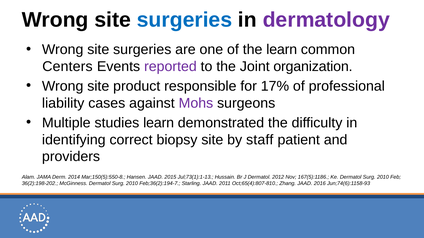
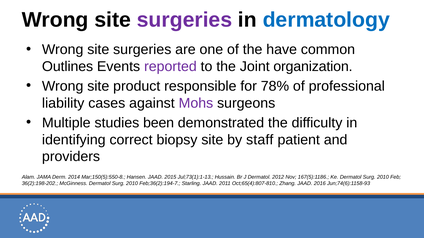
surgeries colour: blue -> purple (184, 20)
dermatology colour: purple -> blue (326, 20)
the learn: learn -> have (282, 50)
Centers: Centers -> Outlines (68, 67)
17%: 17% -> 78% (275, 86)
studies learn: learn -> been (159, 123)
